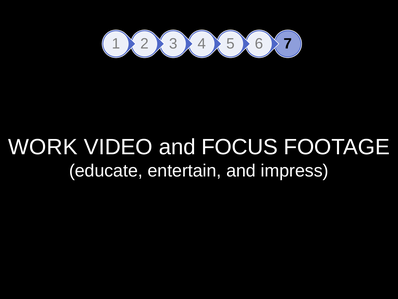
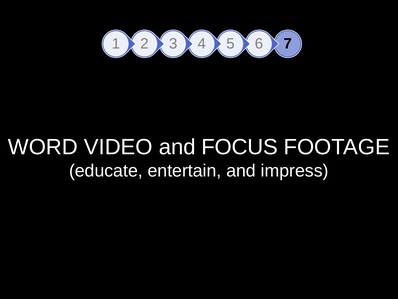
WORK: WORK -> WORD (43, 147)
